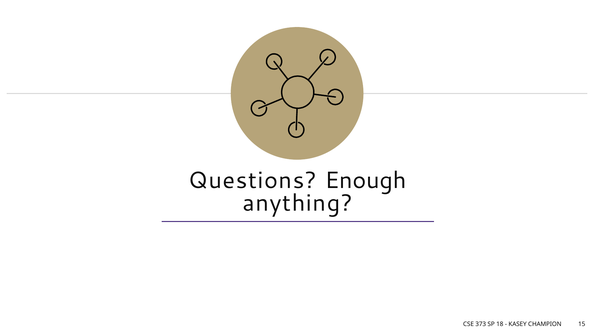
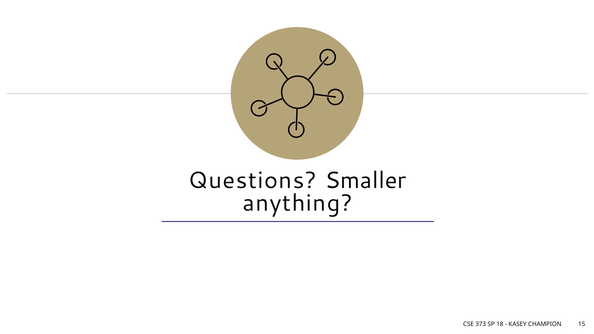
Enough: Enough -> Smaller (366, 180)
